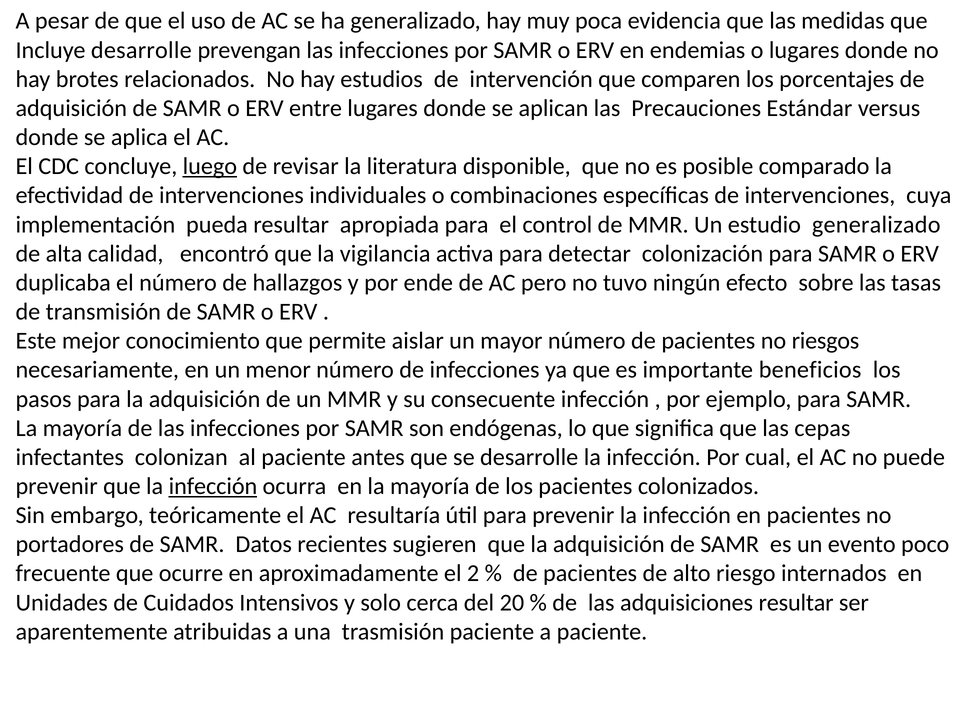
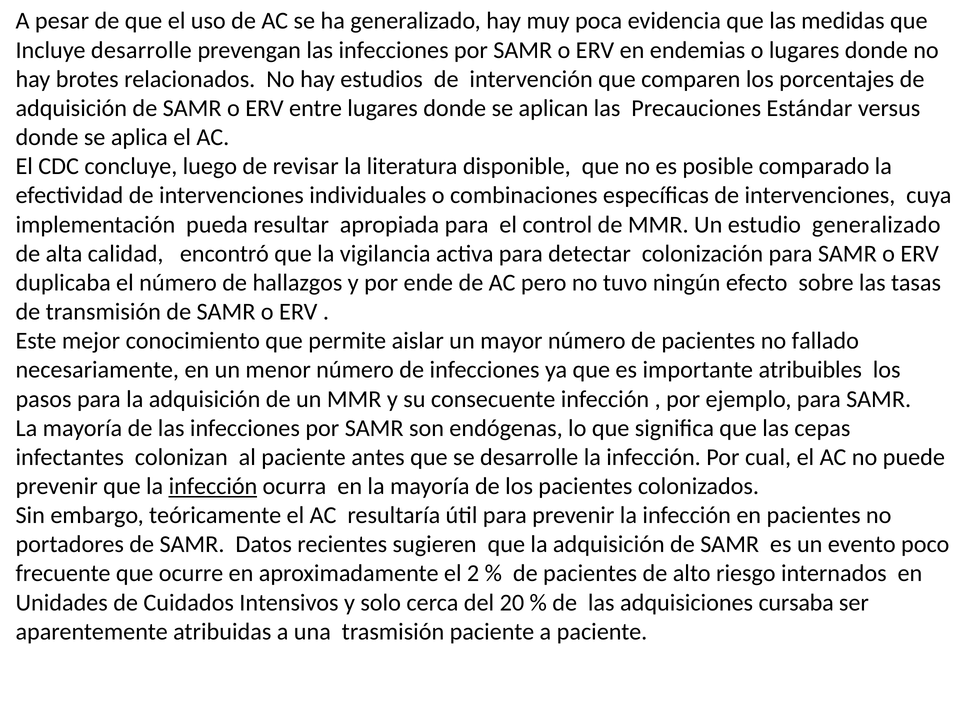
luego underline: present -> none (210, 166)
riesgos: riesgos -> fallado (825, 341)
beneficios: beneficios -> atribuibles (810, 370)
adquisiciones resultar: resultar -> cursaba (796, 602)
